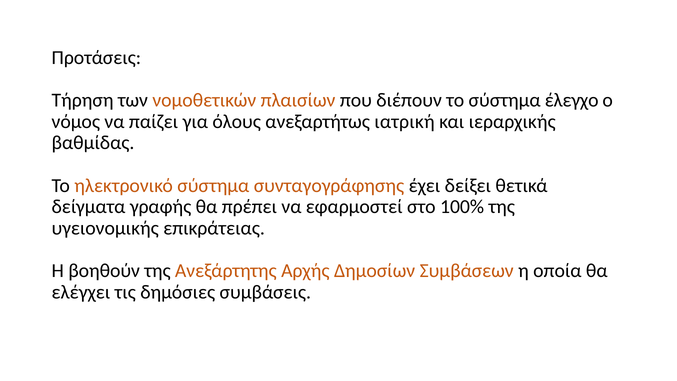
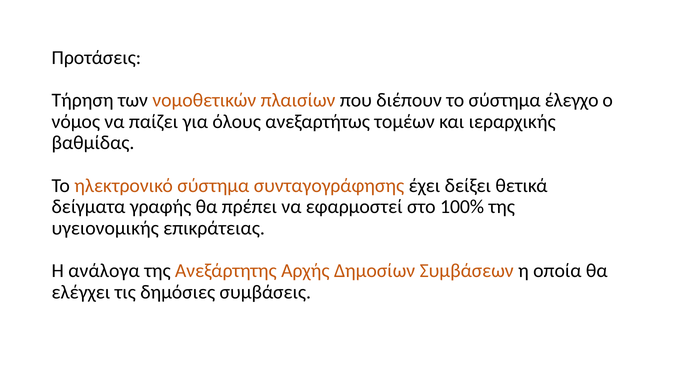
ιατρική: ιατρική -> τομέων (405, 121)
βοηθούν: βοηθούν -> ανάλογα (104, 271)
